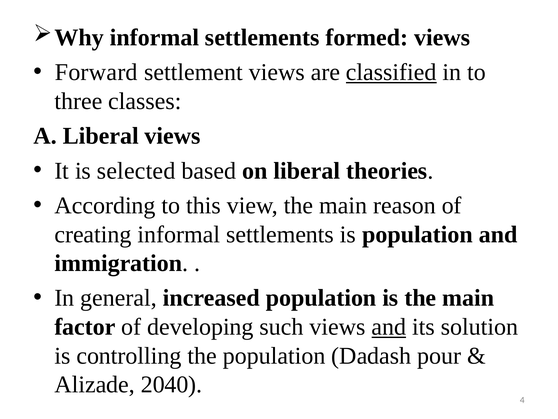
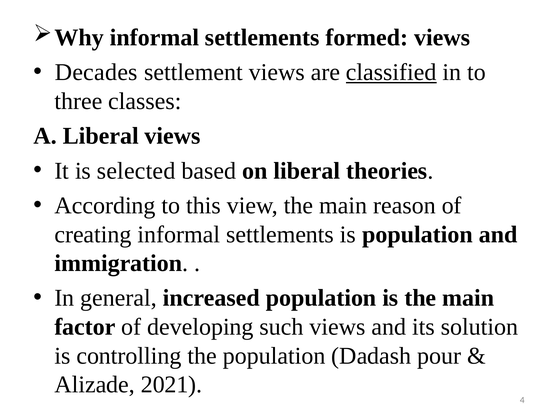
Forward: Forward -> Decades (96, 72)
and underline: present -> none (389, 327)
2040: 2040 -> 2021 (172, 384)
